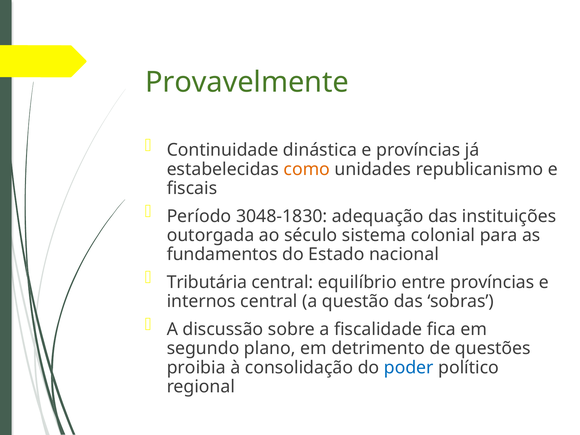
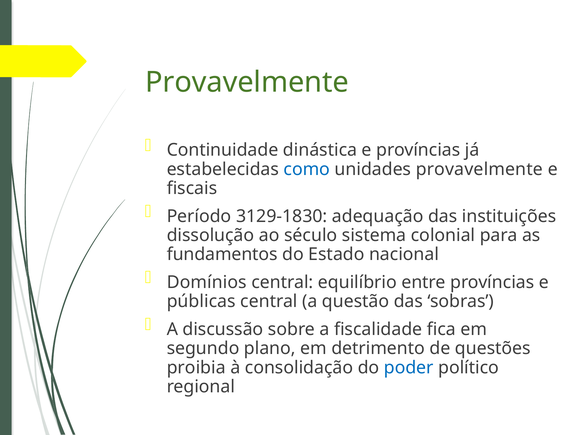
como colour: orange -> blue (307, 169)
unidades republicanismo: republicanismo -> provavelmente (479, 169)
3048-1830: 3048-1830 -> 3129-1830 (282, 216)
outorgada: outorgada -> dissolução (210, 235)
Tributária: Tributária -> Domínios (207, 282)
internos: internos -> públicas (201, 301)
